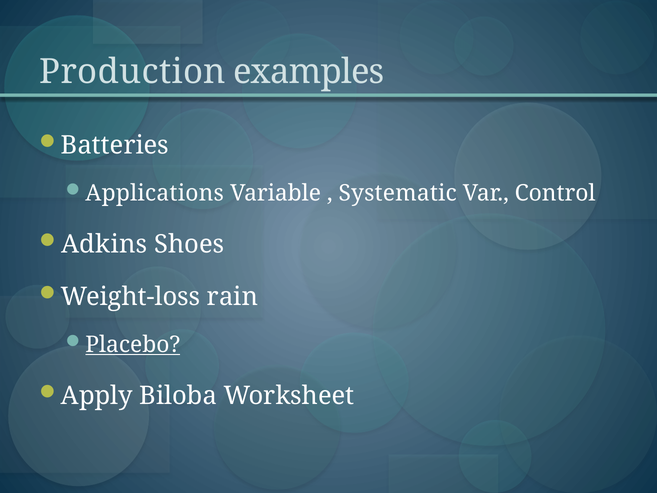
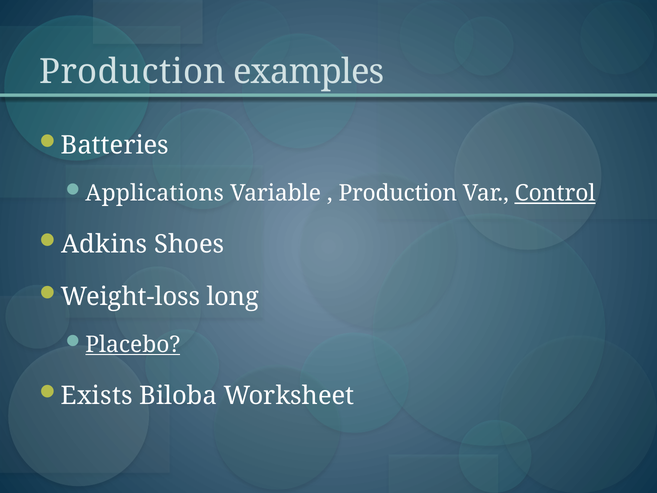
Systematic: Systematic -> Production (398, 193)
Control underline: none -> present (555, 193)
rain: rain -> long (233, 297)
Apply: Apply -> Exists (97, 395)
